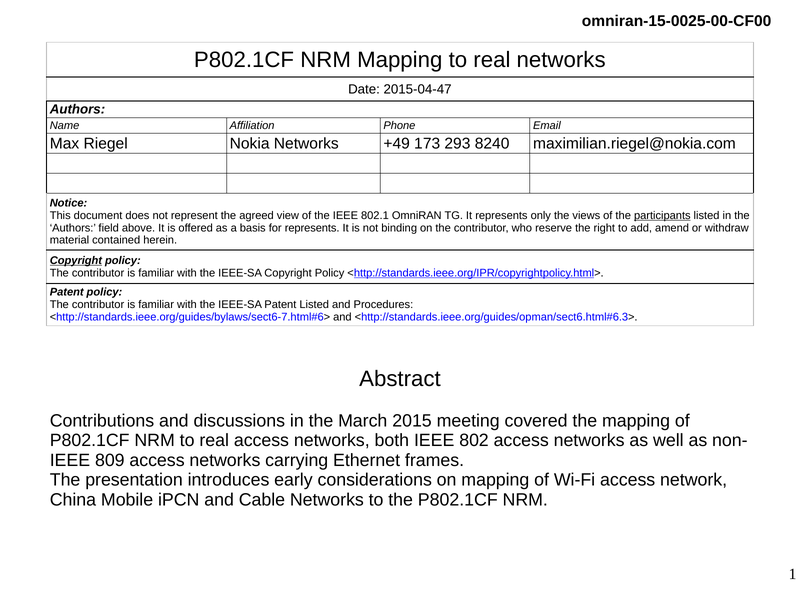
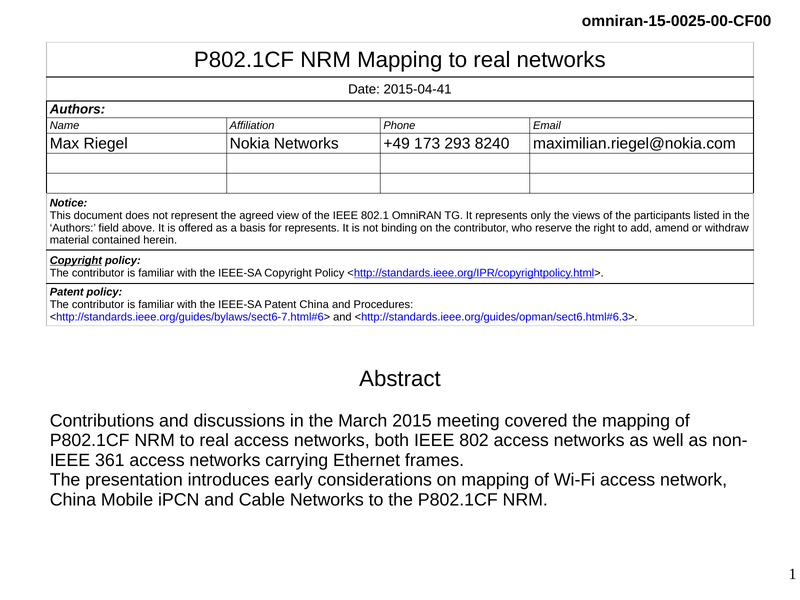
2015-04-47: 2015-04-47 -> 2015-04-41 (418, 89)
participants underline: present -> none (662, 215)
Patent Listed: Listed -> China (314, 305)
809: 809 -> 361 (110, 460)
